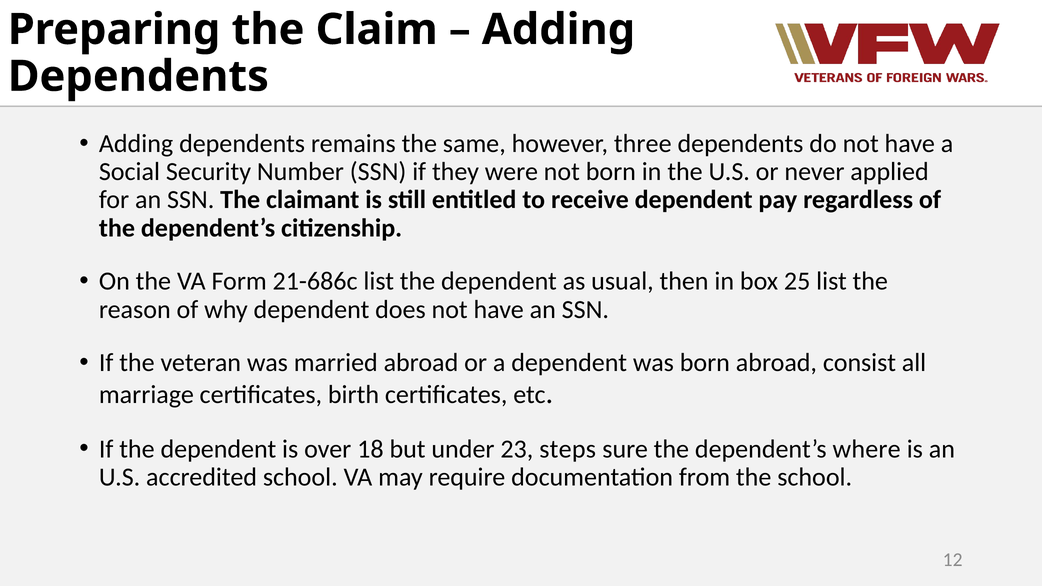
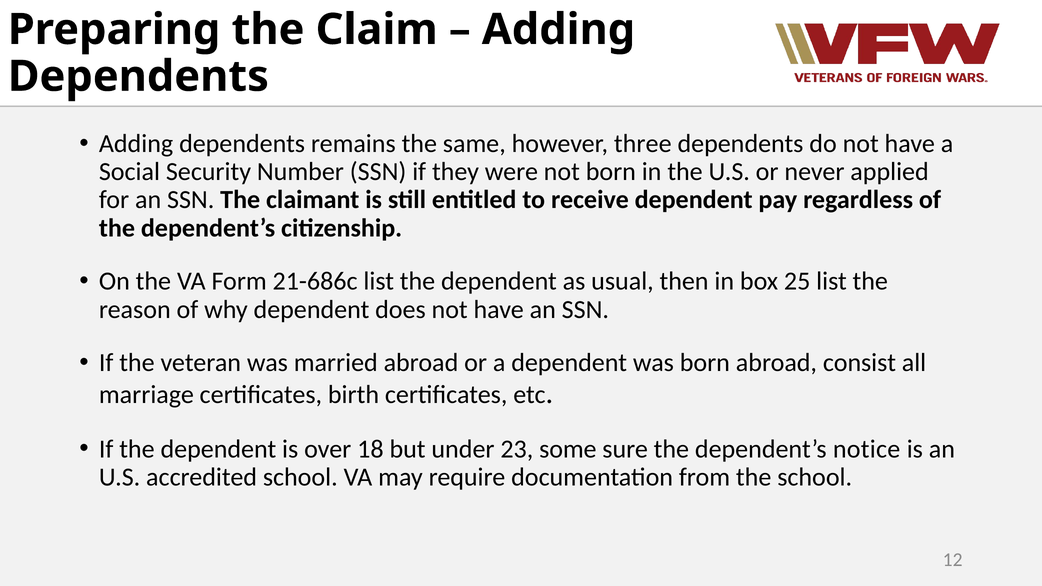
steps: steps -> some (568, 449)
where: where -> notice (867, 449)
